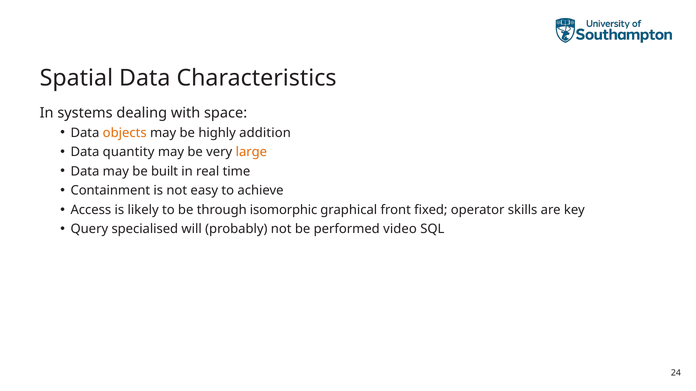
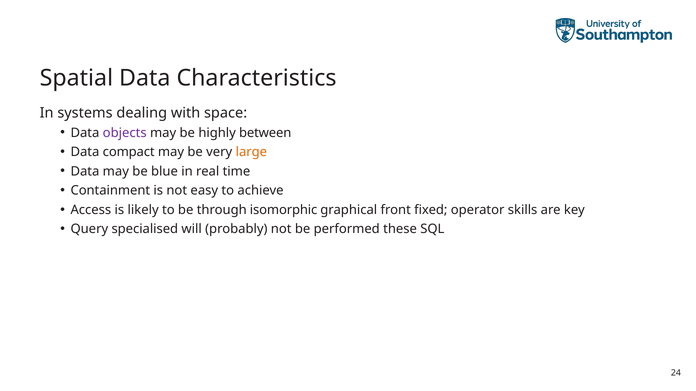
objects colour: orange -> purple (125, 133)
addition: addition -> between (265, 133)
quantity: quantity -> compact (129, 152)
built: built -> blue (165, 172)
video: video -> these (400, 229)
